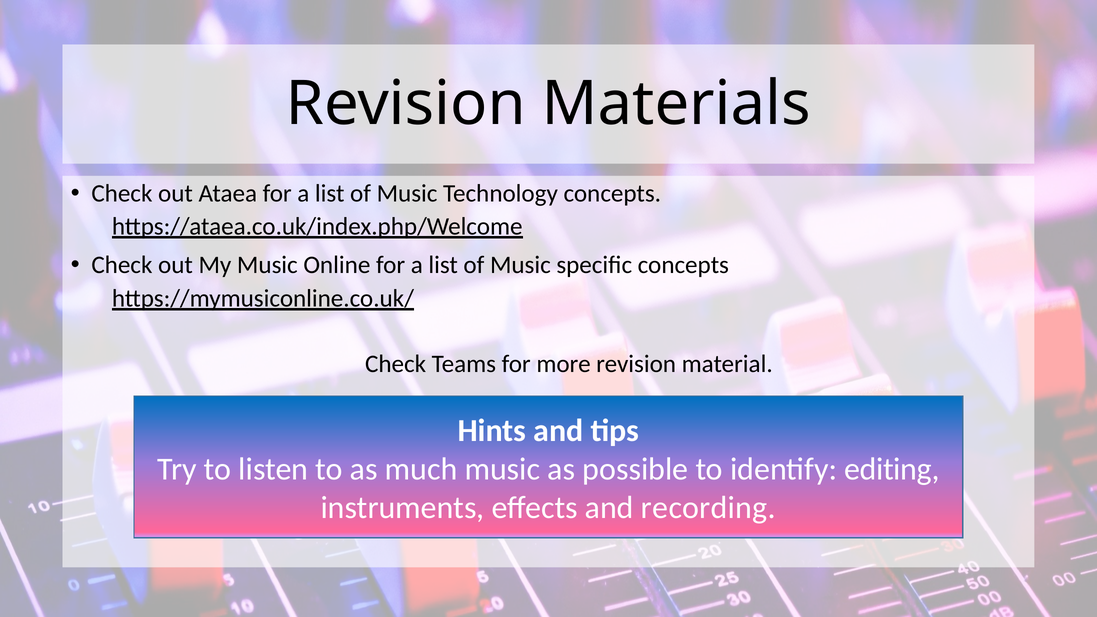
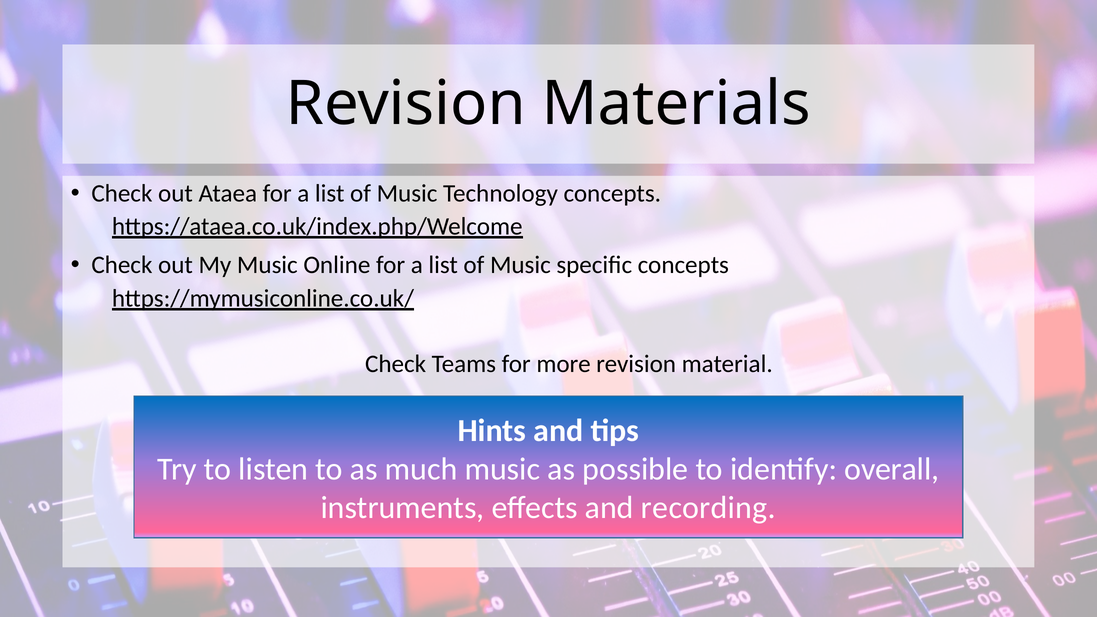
editing: editing -> overall (892, 469)
